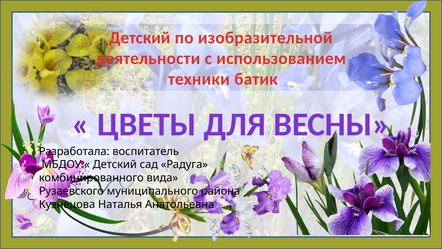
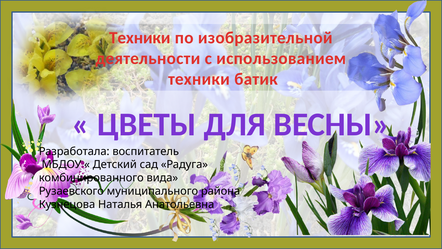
Детский: Детский -> Техники (140, 38)
